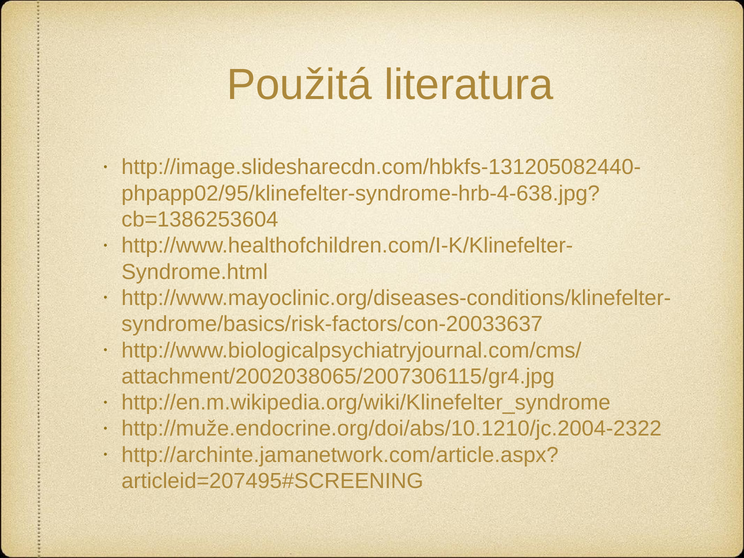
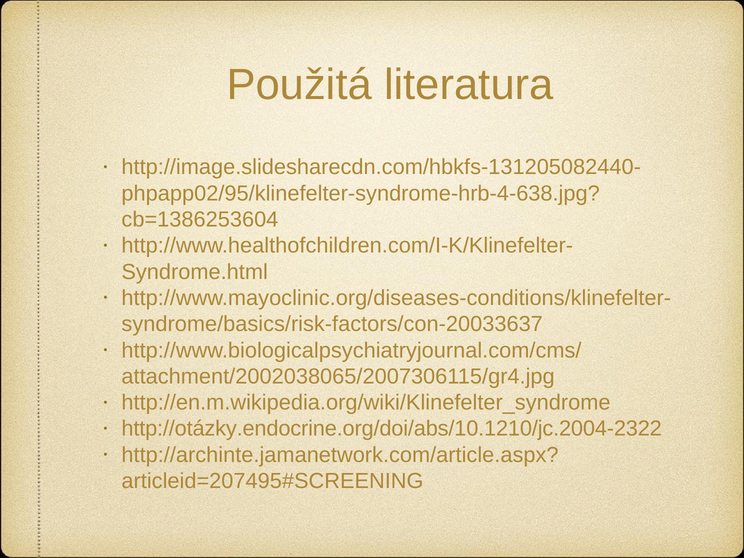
http://muže.endocrine.org/doi/abs/10.1210/jc.2004-2322: http://muže.endocrine.org/doi/abs/10.1210/jc.2004-2322 -> http://otázky.endocrine.org/doi/abs/10.1210/jc.2004-2322 (392, 429)
